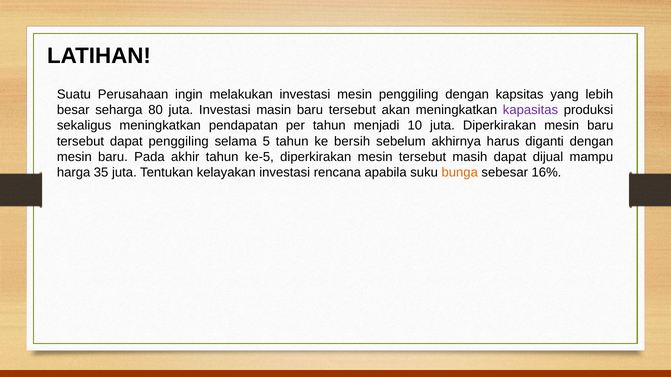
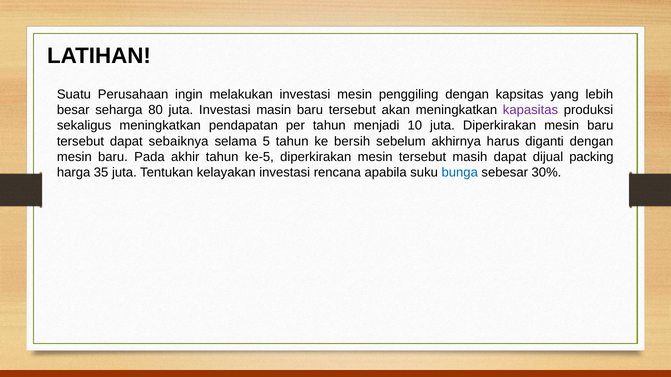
dapat penggiling: penggiling -> sebaiknya (179, 141)
mampu: mampu -> packing (591, 157)
bunga colour: orange -> blue (460, 173)
16%: 16% -> 30% (546, 173)
